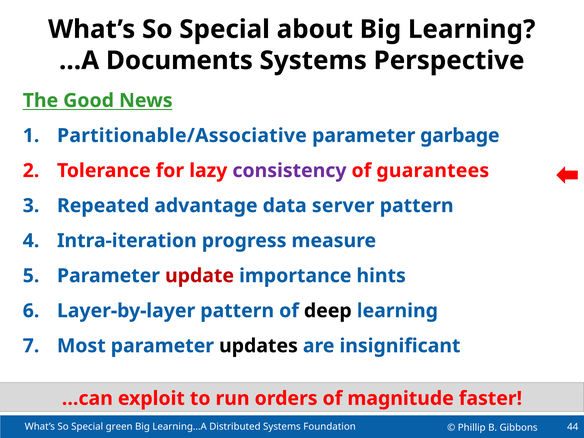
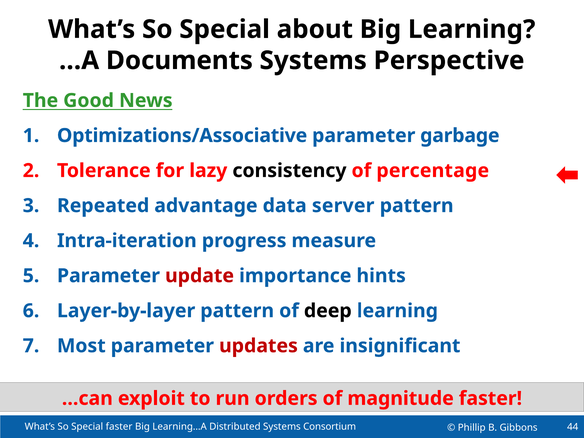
Partitionable/Associative: Partitionable/Associative -> Optimizations/Associative (182, 136)
consistency colour: purple -> black (289, 171)
guarantees: guarantees -> percentage (433, 171)
updates colour: black -> red (258, 346)
Special green: green -> faster (119, 426)
Foundation: Foundation -> Consortium (330, 426)
